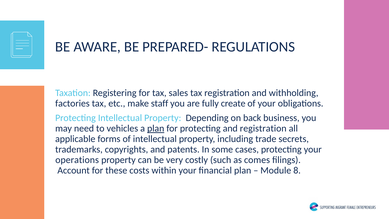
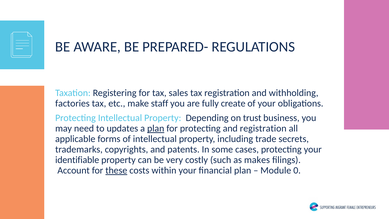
back: back -> trust (252, 118)
vehicles: vehicles -> updates (122, 128)
operations: operations -> identifiable (77, 160)
comes: comes -> makes (257, 160)
these underline: none -> present (116, 170)
8: 8 -> 0 (297, 170)
